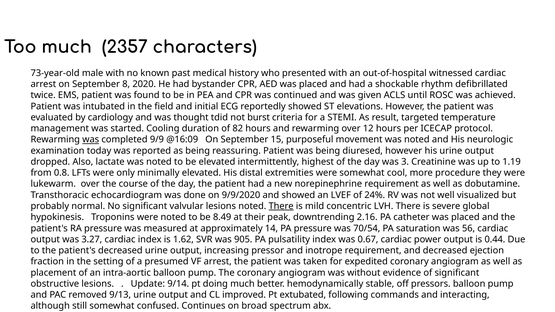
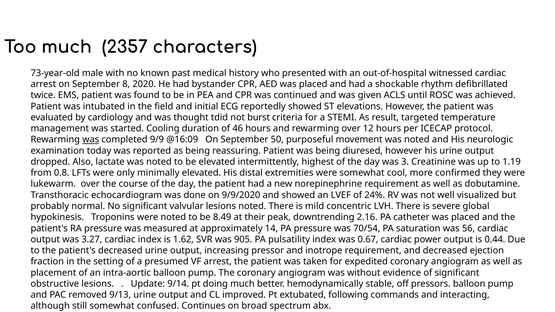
82: 82 -> 46 (238, 129)
15: 15 -> 50 (277, 140)
procedure: procedure -> confirmed (458, 173)
There underline: present -> none (281, 206)
